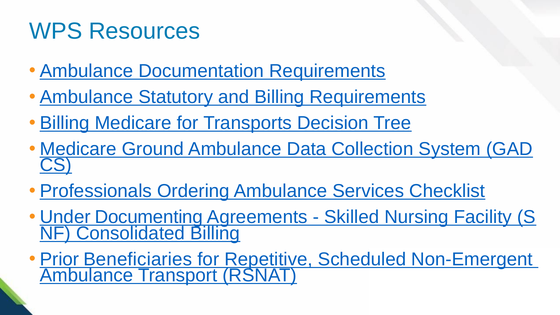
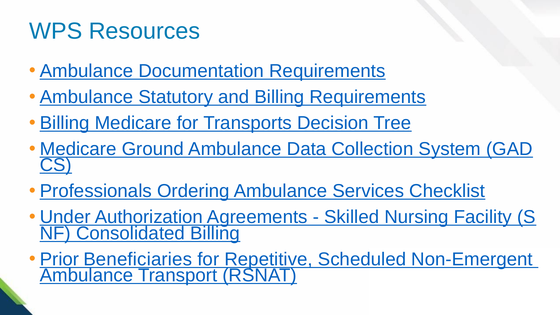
Documenting: Documenting -> Authorization (149, 217)
